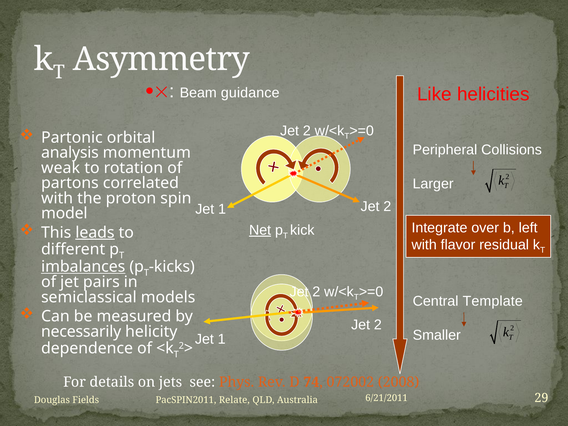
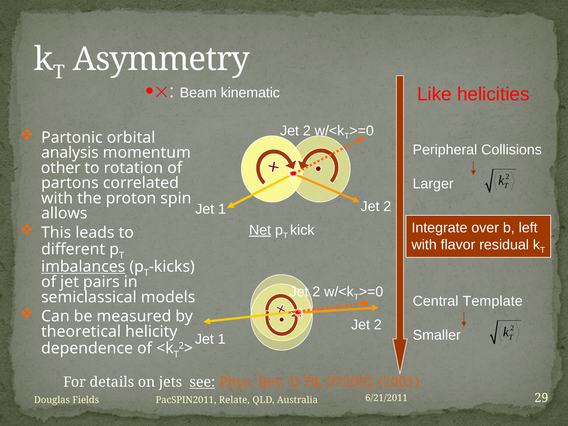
guidance: guidance -> kinematic (250, 93)
weak: weak -> other (61, 168)
model: model -> allows (64, 213)
leads underline: present -> none (95, 233)
necessarily: necessarily -> theoretical (81, 332)
see underline: none -> present (202, 382)
2008: 2008 -> 2001 (399, 382)
